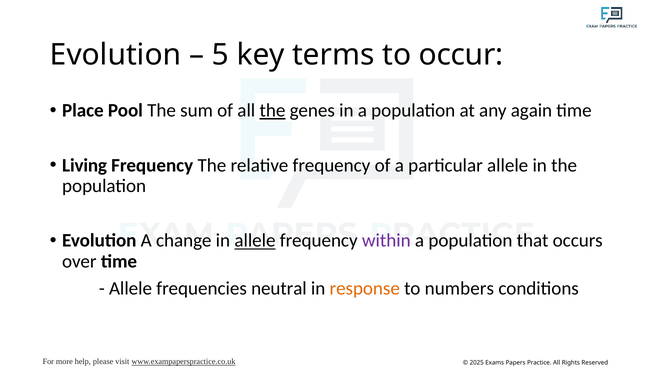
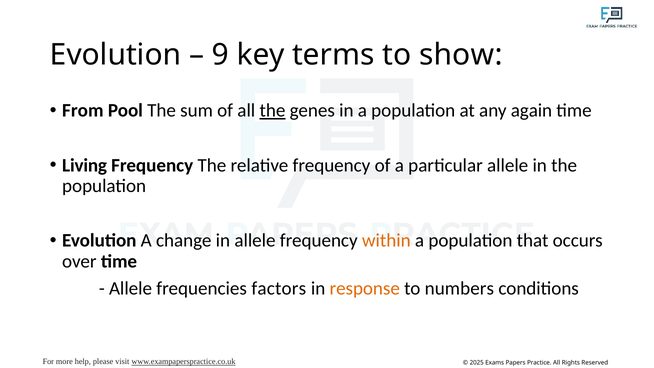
5: 5 -> 9 (220, 55)
occur: occur -> show (461, 55)
Place: Place -> From (83, 111)
allele underline: present -> none (255, 241)
within colour: purple -> orange (386, 241)
neutral: neutral -> factors (279, 289)
